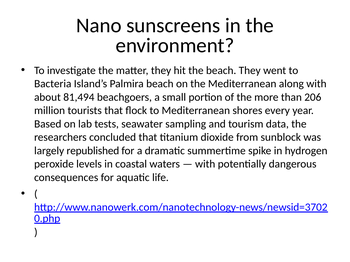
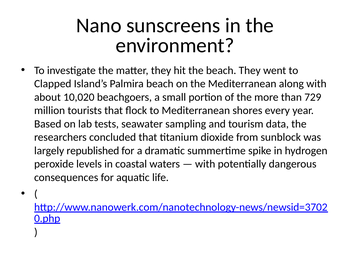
Bacteria: Bacteria -> Clapped (53, 84)
81,494: 81,494 -> 10,020 (79, 97)
206: 206 -> 729 (313, 97)
